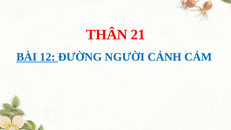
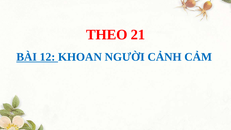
THÂN: THÂN -> THEO (107, 35)
ĐƯỜNG: ĐƯỜNG -> KHOAN (80, 57)
